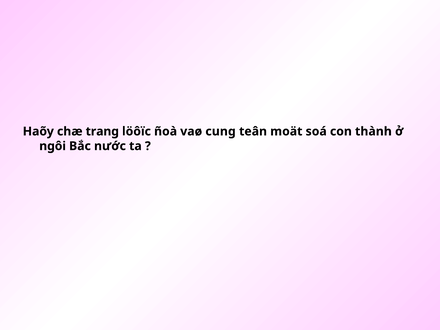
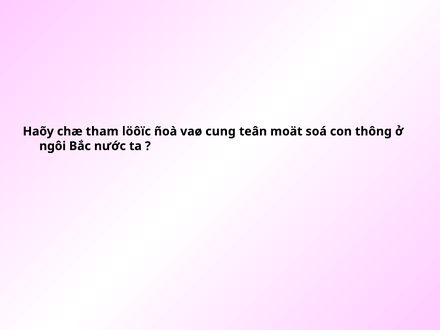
trang: trang -> tham (102, 131)
thành: thành -> thông (373, 131)
